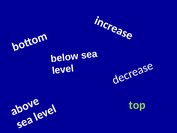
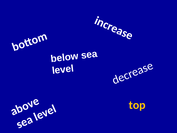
top colour: light green -> yellow (137, 105)
